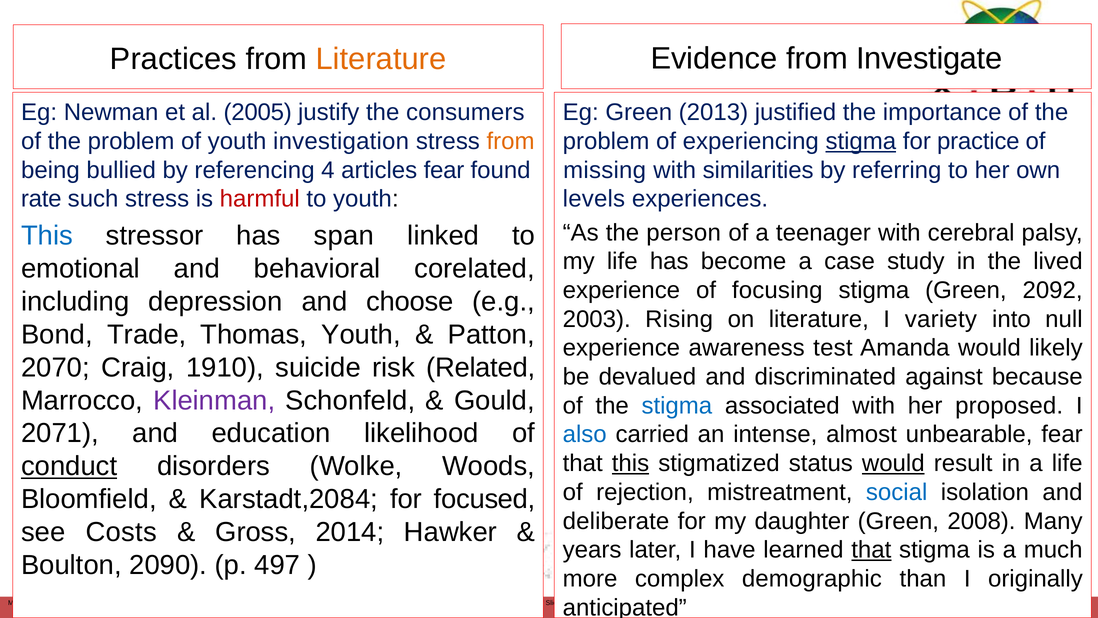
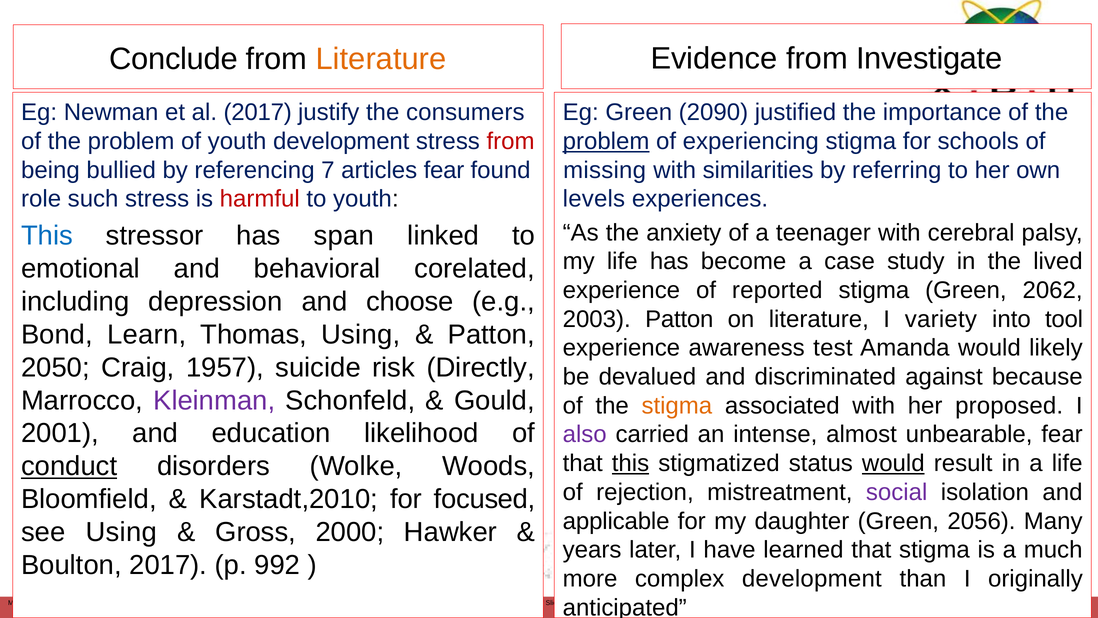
Practices: Practices -> Conclude (174, 59)
al 2005: 2005 -> 2017 (258, 112)
2013: 2013 -> 2090 (713, 112)
youth investigation: investigation -> development (341, 141)
from colour: orange -> red (511, 141)
problem underline: none -> present (606, 141)
stigma underline: present -> none (861, 141)
practice: practice -> schools (978, 141)
4: 4 -> 7 (328, 170)
rate: rate -> role (41, 199)
person: person -> anxiety (684, 233)
focusing: focusing -> reported (777, 290)
2092: 2092 -> 2062 (1053, 290)
2003 Rising: Rising -> Patton (679, 319)
null: null -> tool (1064, 319)
Trade: Trade -> Learn (147, 334)
Thomas Youth: Youth -> Using (361, 334)
2070: 2070 -> 2050 (55, 367)
1910: 1910 -> 1957 (225, 367)
Related: Related -> Directly (481, 367)
stigma colour: blue -> orange (677, 405)
2071: 2071 -> 2001 (60, 433)
also colour: blue -> purple (585, 434)
social colour: blue -> purple (897, 492)
Karstadt,2084: Karstadt,2084 -> Karstadt,2010 (289, 499)
deliberate: deliberate -> applicable (616, 521)
2008: 2008 -> 2056 (981, 521)
see Costs: Costs -> Using (121, 532)
2014: 2014 -> 2000 (350, 532)
that underline: present -> none (871, 550)
Boulton 2090: 2090 -> 2017 (168, 565)
497: 497 -> 992 (277, 565)
complex demographic: demographic -> development (812, 578)
